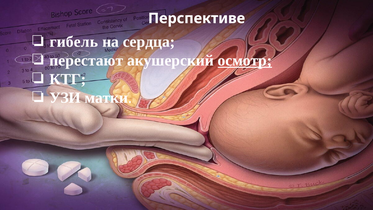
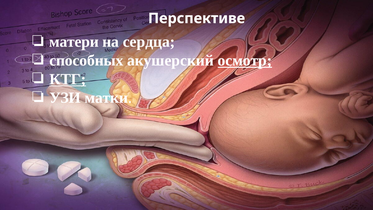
гибель: гибель -> матери (74, 42)
перестают: перестают -> способных (86, 60)
КТГ underline: none -> present (68, 79)
